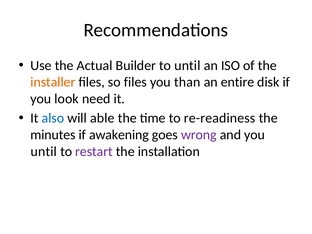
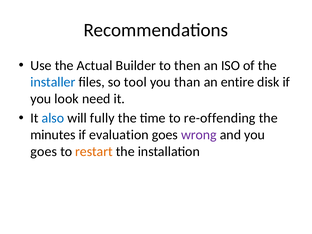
to until: until -> then (187, 65)
installer colour: orange -> blue (53, 82)
so files: files -> tool (135, 82)
able: able -> fully (102, 118)
re-readiness: re-readiness -> re-offending (220, 118)
awakening: awakening -> evaluation (119, 135)
until: until -> goes (44, 151)
restart colour: purple -> orange (94, 151)
